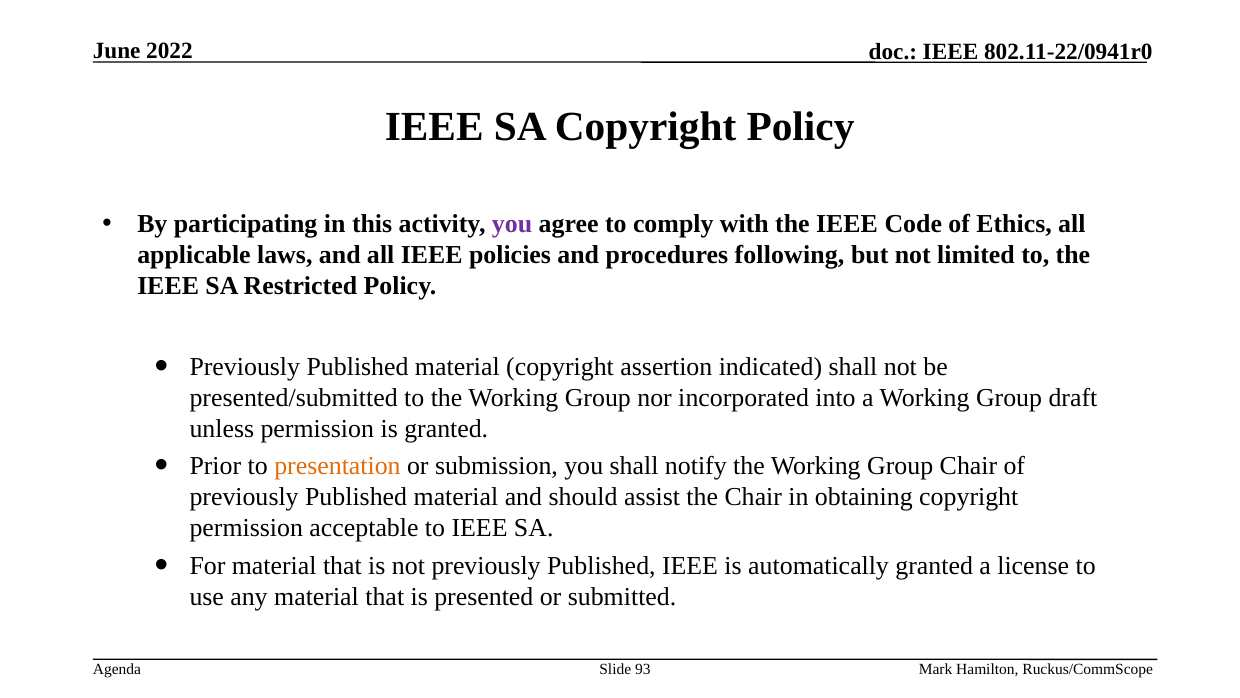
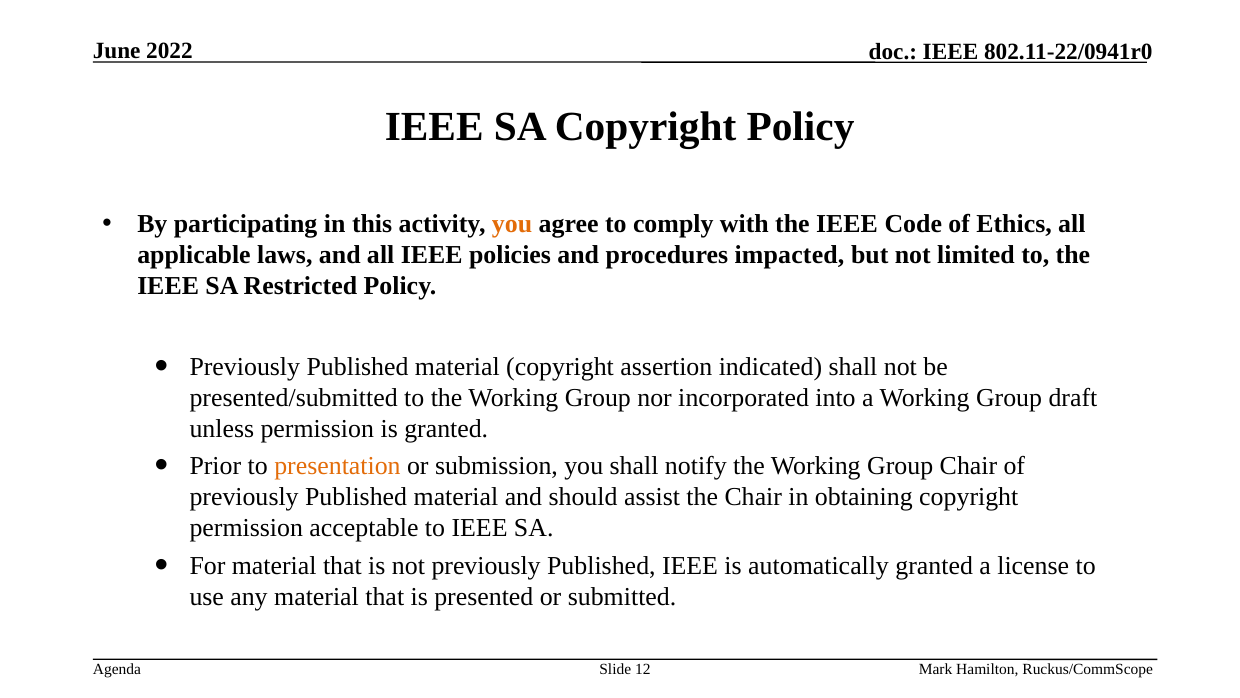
you colour: purple -> orange (512, 223)
following: following -> impacted (790, 255)
93: 93 -> 12 (643, 669)
